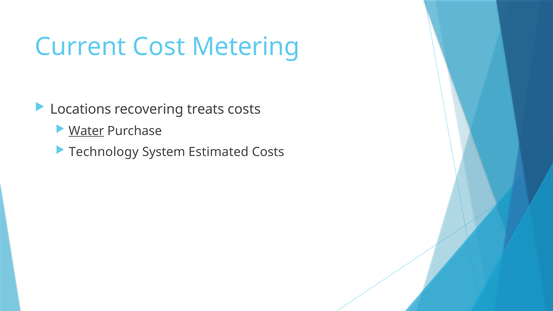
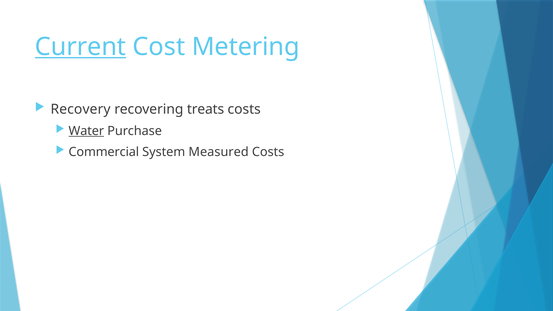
Current underline: none -> present (80, 47)
Locations: Locations -> Recovery (81, 109)
Technology: Technology -> Commercial (104, 152)
Estimated: Estimated -> Measured (219, 152)
